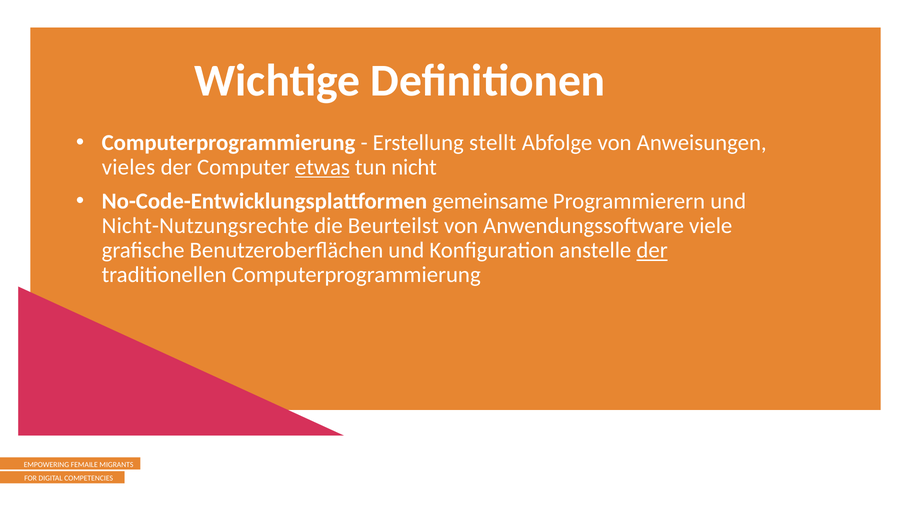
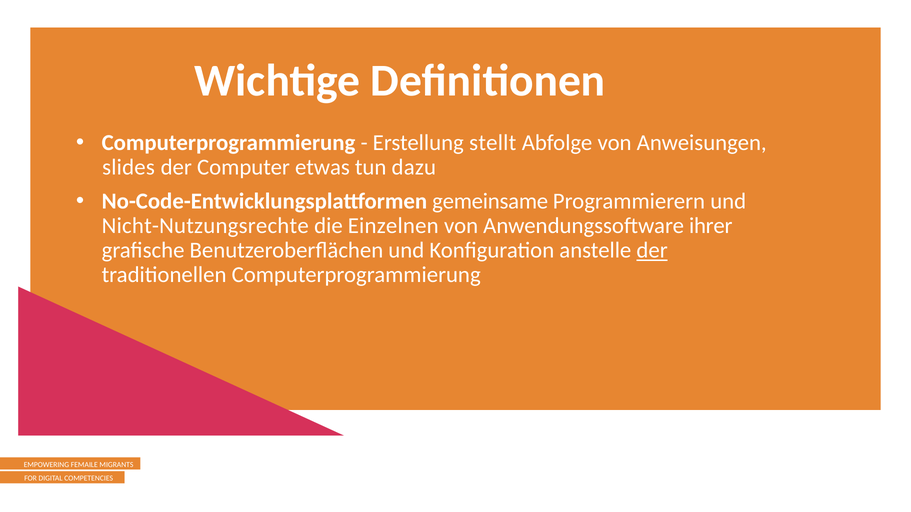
vieles: vieles -> slides (128, 167)
etwas underline: present -> none (322, 167)
nicht: nicht -> dazu (414, 167)
Beurteilst: Beurteilst -> Einzelnen (393, 226)
viele: viele -> ihrer (711, 226)
